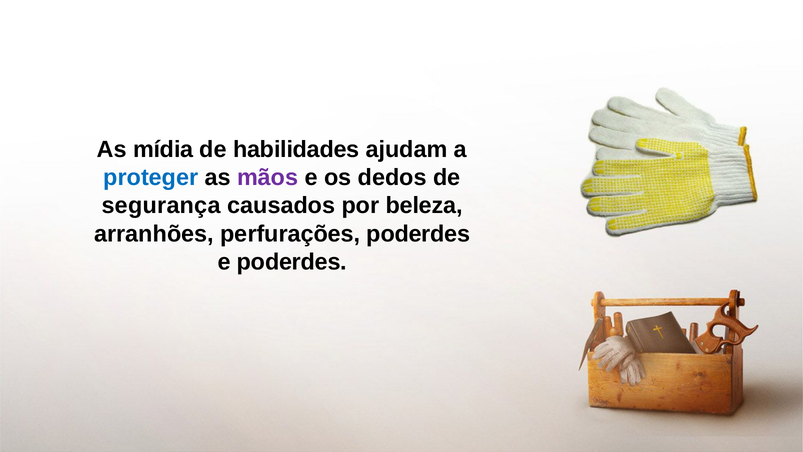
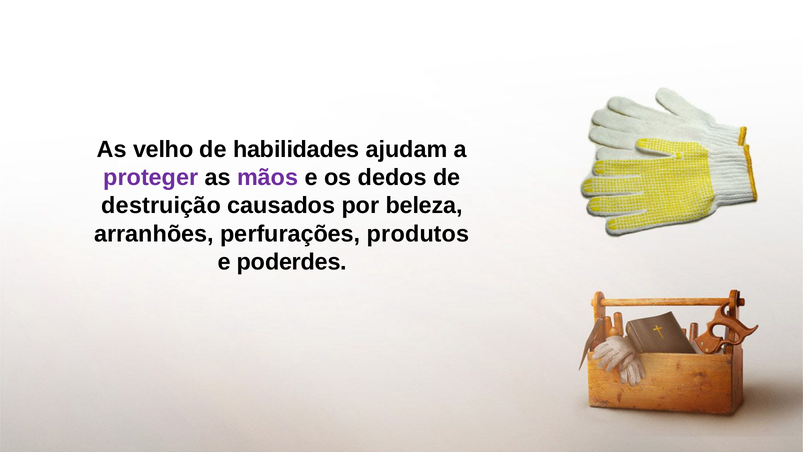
mídia: mídia -> velho (163, 149)
proteger colour: blue -> purple (151, 177)
segurança: segurança -> destruição (161, 206)
perfurações poderdes: poderdes -> produtos (418, 234)
